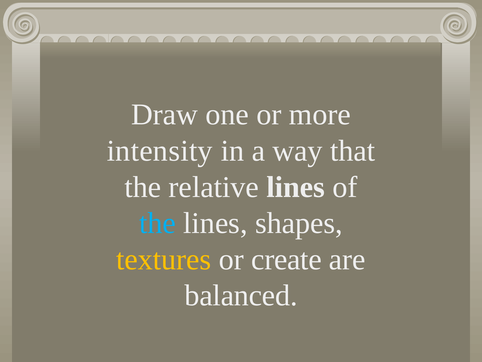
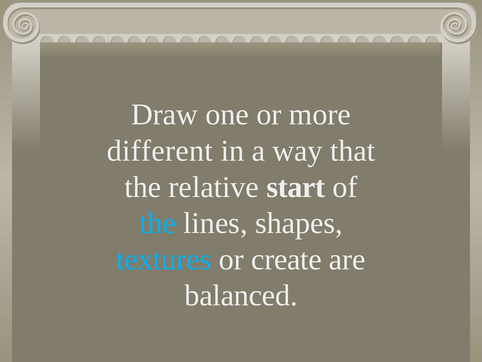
intensity: intensity -> different (160, 151)
relative lines: lines -> start (296, 187)
textures colour: yellow -> light blue (164, 259)
